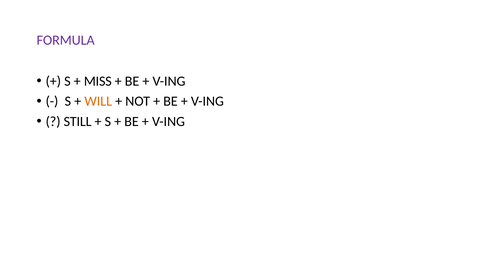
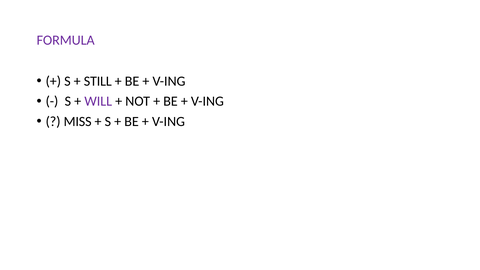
MISS: MISS -> STILL (98, 81)
WILL colour: orange -> purple (98, 101)
STILL: STILL -> MISS (78, 121)
